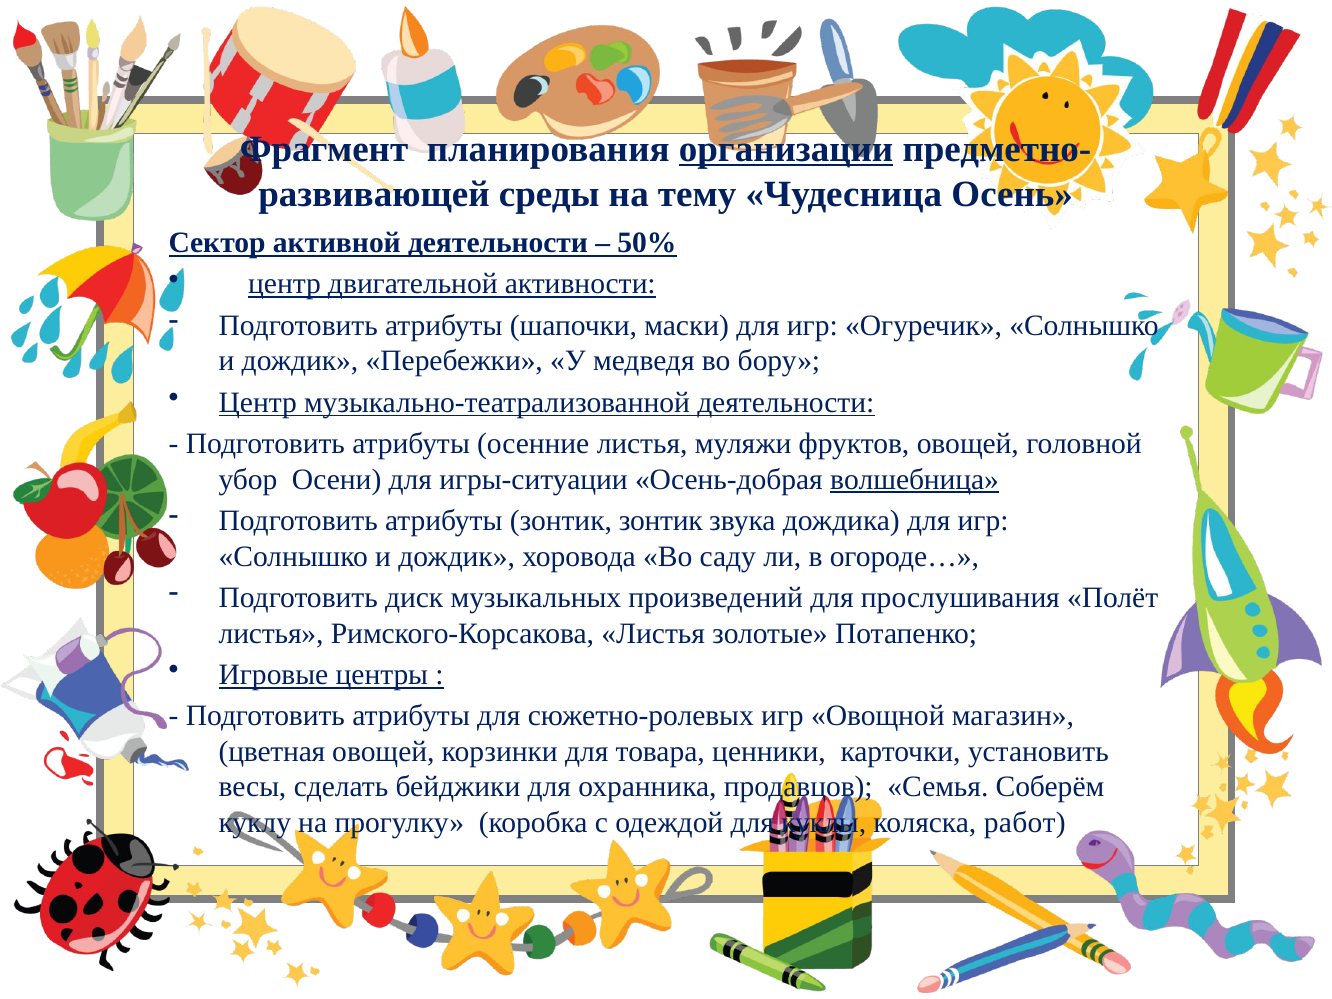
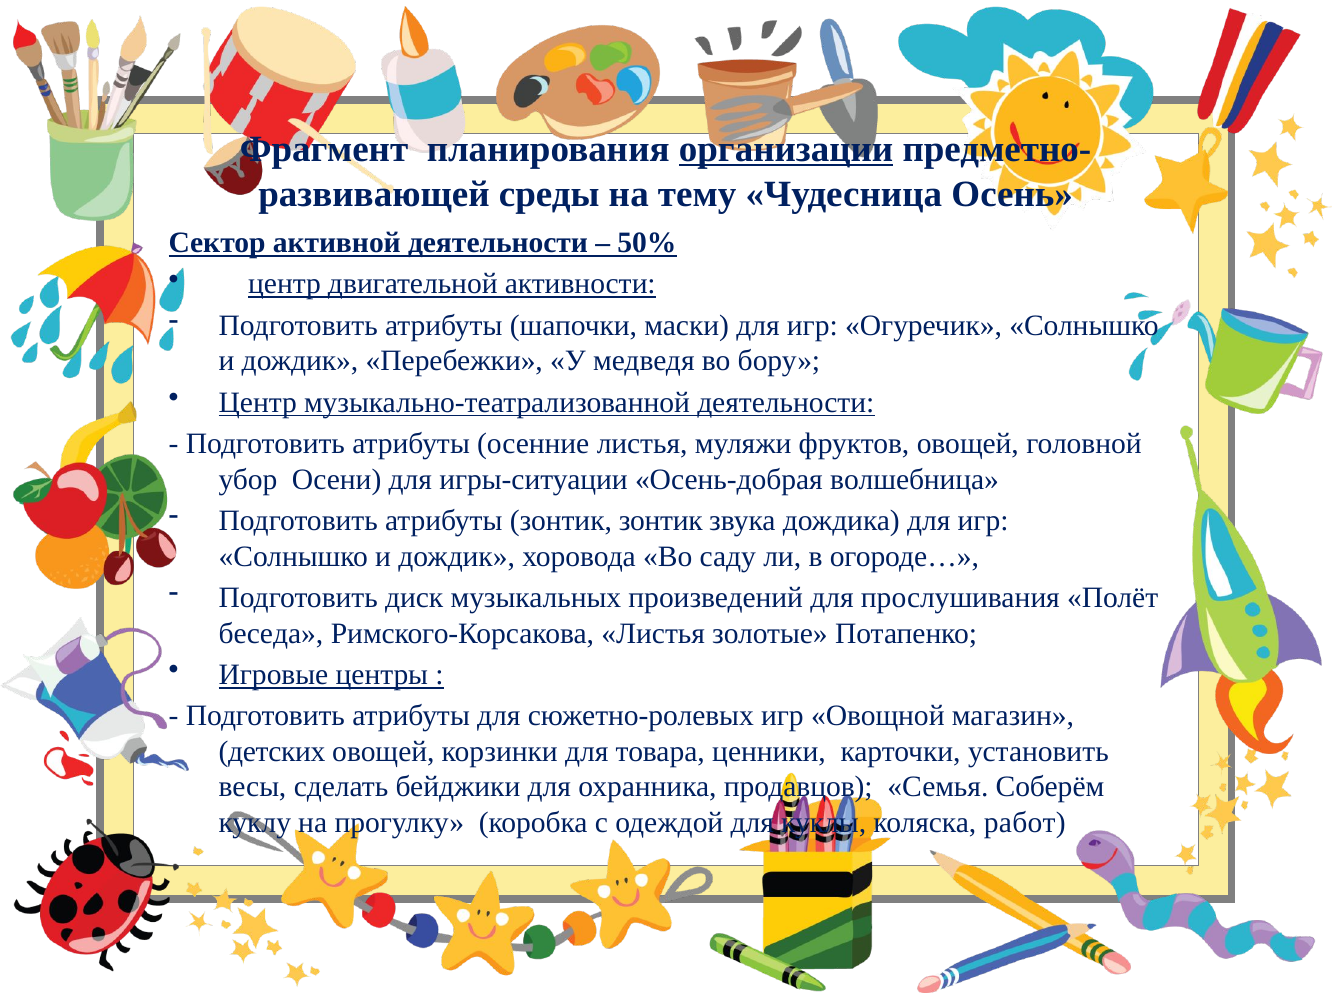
волшебница underline: present -> none (915, 479)
листья: листья -> беседа (271, 633)
цветная: цветная -> детских (272, 752)
